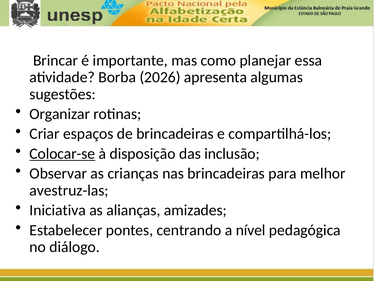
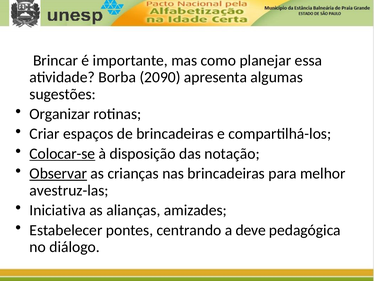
2026: 2026 -> 2090 (160, 77)
inclusão: inclusão -> notação (232, 153)
Observar underline: none -> present (58, 173)
nível: nível -> deve (251, 230)
